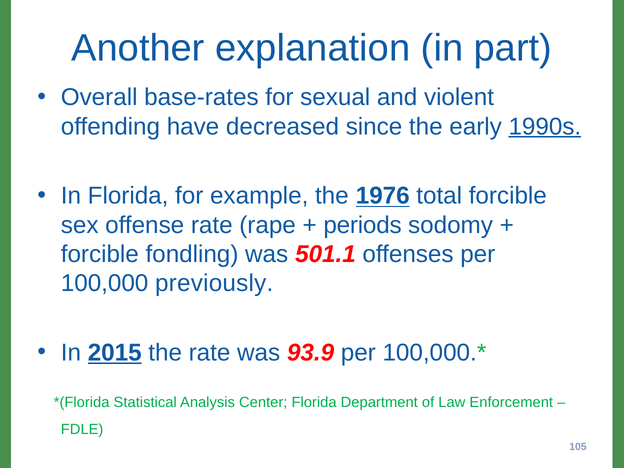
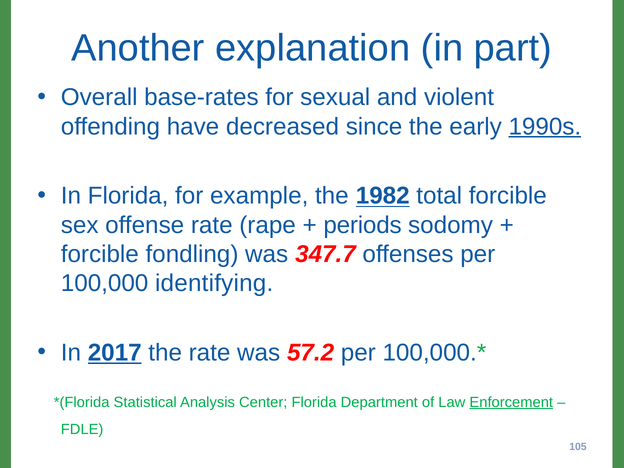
1976: 1976 -> 1982 (383, 196)
501.1: 501.1 -> 347.7 (325, 254)
previously: previously -> identifying (214, 283)
2015: 2015 -> 2017 (115, 353)
93.9: 93.9 -> 57.2 (311, 353)
Enforcement underline: none -> present (511, 402)
